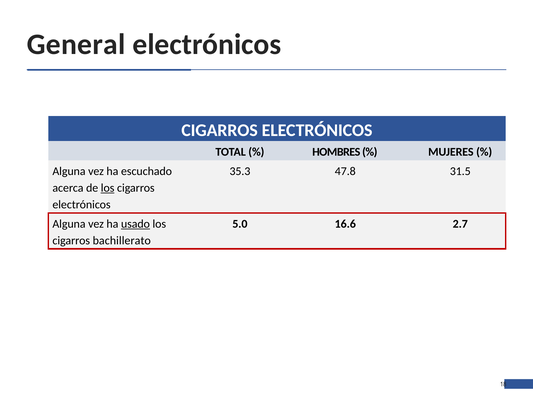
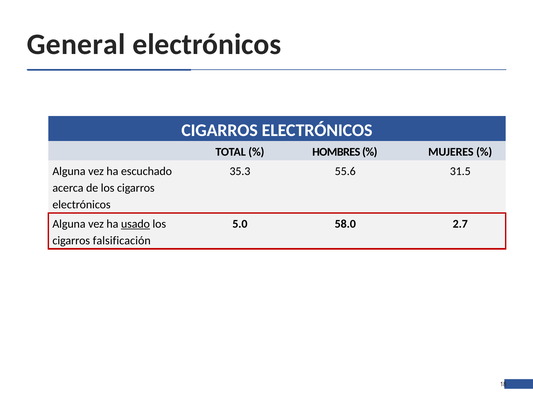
47.8: 47.8 -> 55.6 (345, 171)
los underline: present -> none (108, 188)
16.6: 16.6 -> 58.0 (345, 224)
bachillerato: bachillerato -> falsificación (122, 241)
